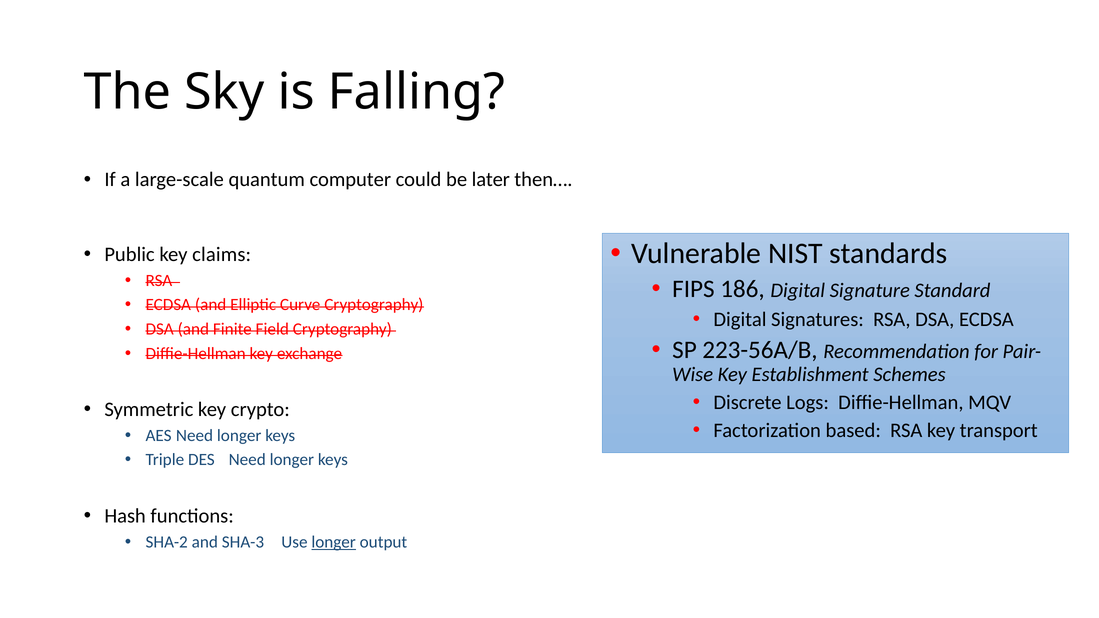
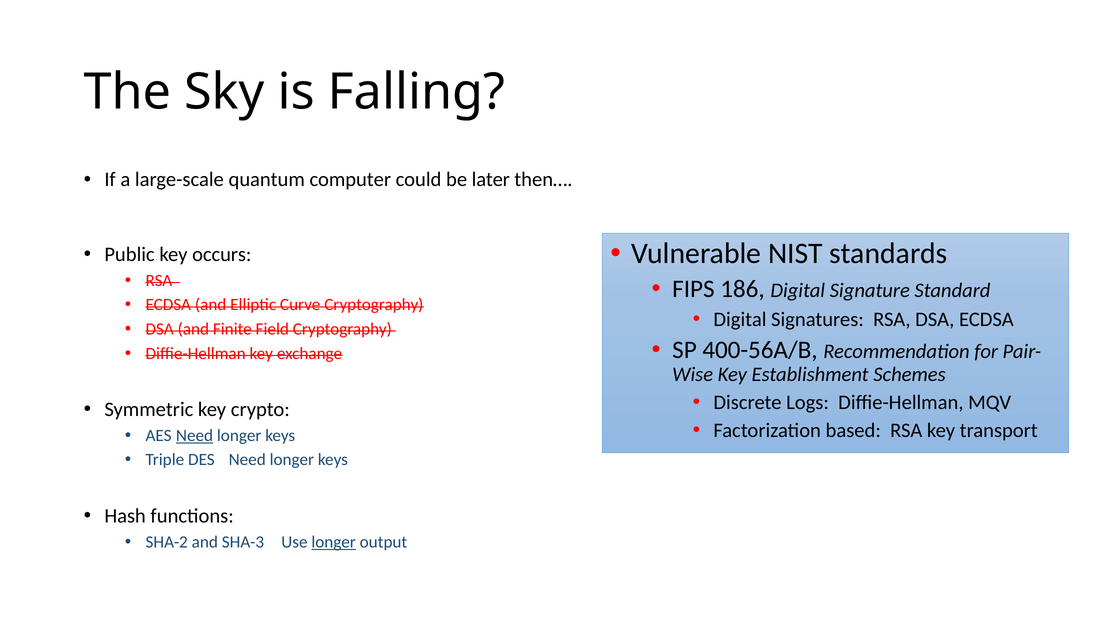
claims: claims -> occurs (222, 255)
223-56A/B: 223-56A/B -> 400-56A/B (760, 350)
Need underline: none -> present (195, 436)
